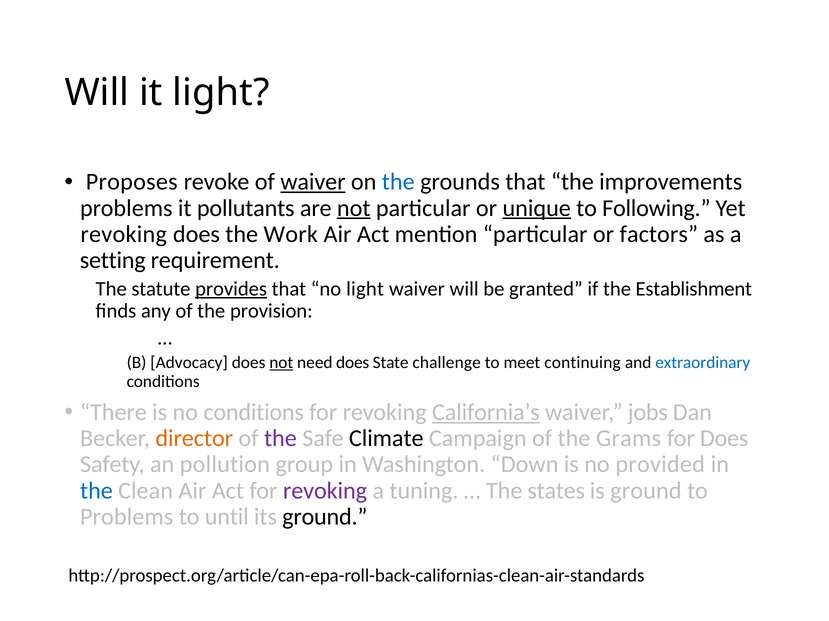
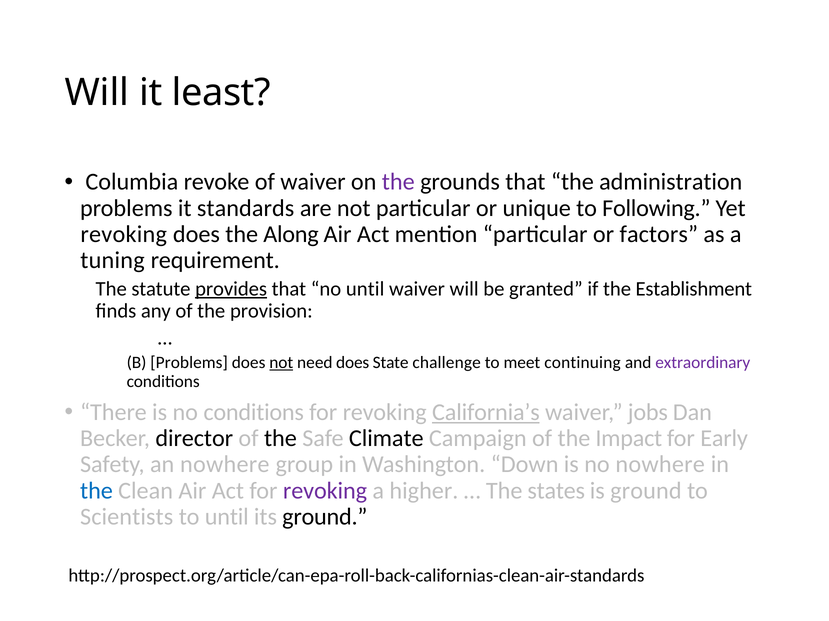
it light: light -> least (221, 93)
Proposes: Proposes -> Columbia (132, 182)
waiver underline: present -> none (313, 182)
the colour: blue -> purple (398, 182)
improvements: improvements -> administration (671, 182)
pollutants: pollutants -> standards (246, 208)
not underline: present -> none (354, 208)
unique underline: present -> none (537, 208)
Work: Work -> Along (291, 234)
setting: setting -> tuning (113, 260)
no light: light -> until (365, 289)
B Advocacy: Advocacy -> Problems (189, 363)
extraordinary colour: blue -> purple (703, 363)
director colour: orange -> black (194, 439)
the colour: purple -> black (280, 439)
Grams: Grams -> Impact (629, 439)
for Does: Does -> Early (724, 439)
an pollution: pollution -> nowhere (225, 465)
no provided: provided -> nowhere (660, 465)
tuning: tuning -> higher (424, 491)
Problems: Problems -> Scientists (127, 517)
